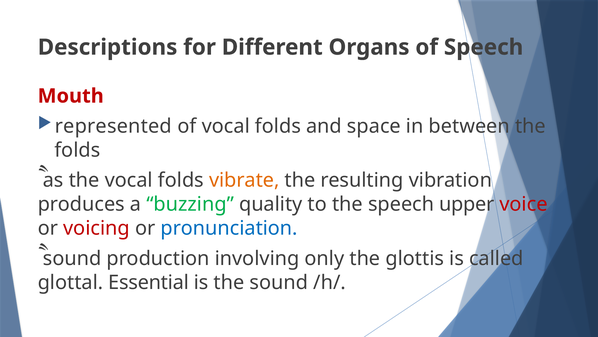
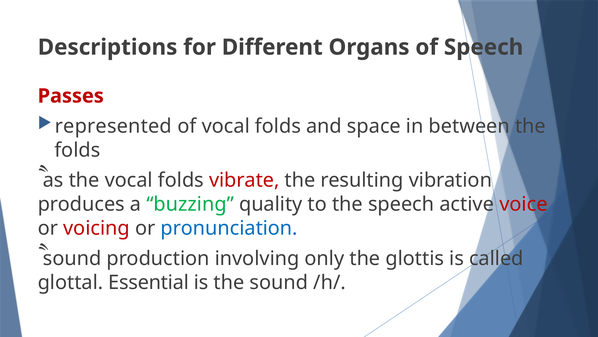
Mouth: Mouth -> Passes (71, 96)
vibrate colour: orange -> red (244, 180)
upper: upper -> active (467, 204)
